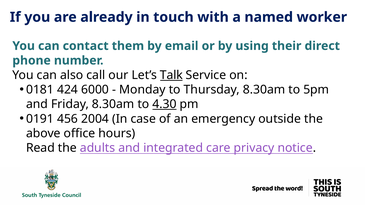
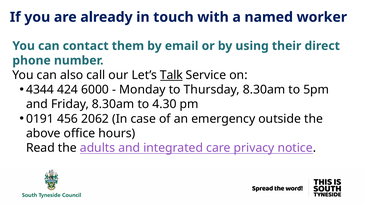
0181: 0181 -> 4344 (40, 90)
4.30 underline: present -> none (165, 104)
2004: 2004 -> 2062 (95, 119)
